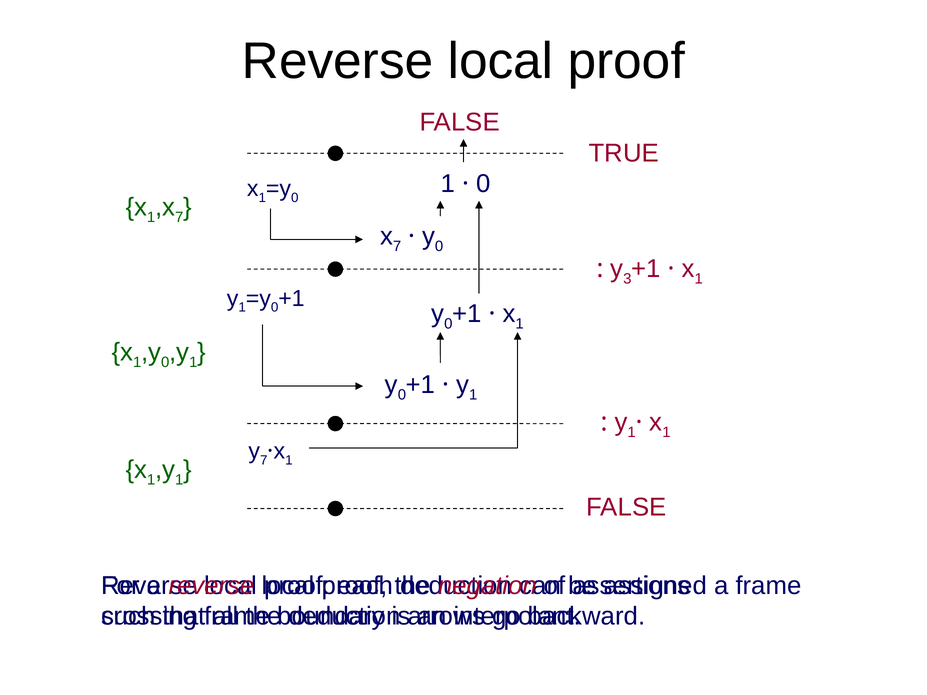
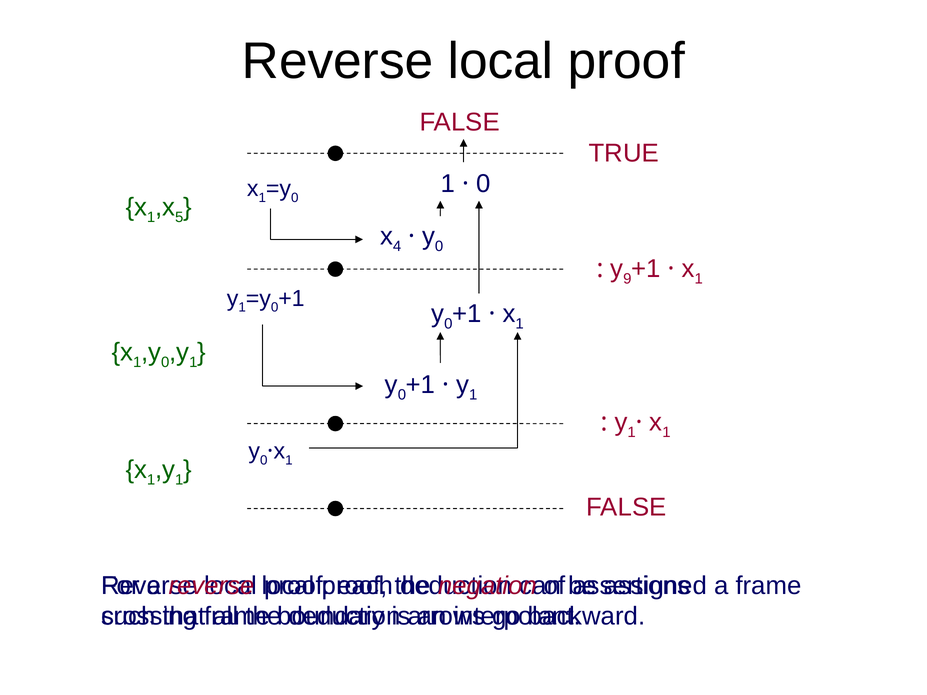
7: 7 -> 5 (179, 217)
7: 7 -> 4 (397, 247)
3: 3 -> 9 (627, 279)
7: 7 -> 0 (264, 461)
